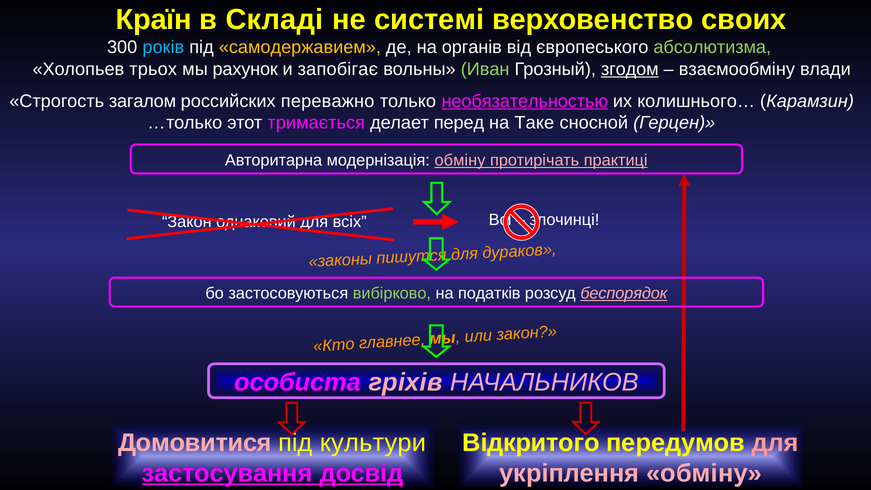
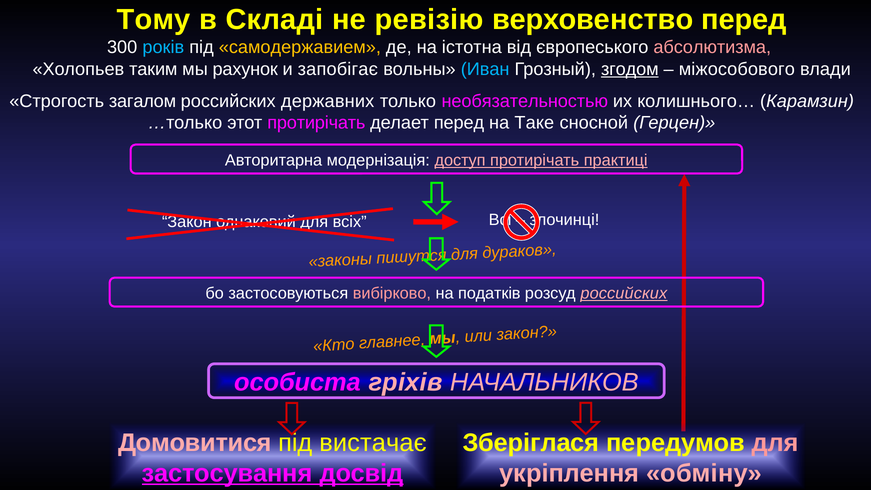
Країн: Країн -> Тому (153, 19)
системі: системі -> ревізію (429, 19)
верховенство своих: своих -> перед (744, 19)
органів: органів -> істотна (472, 47)
абсолютизма colour: light green -> pink (712, 47)
трьох: трьох -> таким (153, 69)
Иван colour: light green -> light blue (485, 69)
взаємообміну: взаємообміну -> міжособового (737, 69)
переважно: переважно -> державних (328, 101)
необязательностью underline: present -> none (525, 101)
этот тримається: тримається -> протирічать (316, 123)
модернізація обміну: обміну -> доступ (460, 160)
вибірково colour: light green -> pink (392, 293)
розсуд беспорядок: беспорядок -> российских (624, 293)
культури: культури -> вистачає (373, 443)
Відкритого: Відкритого -> Зберіглася (531, 443)
